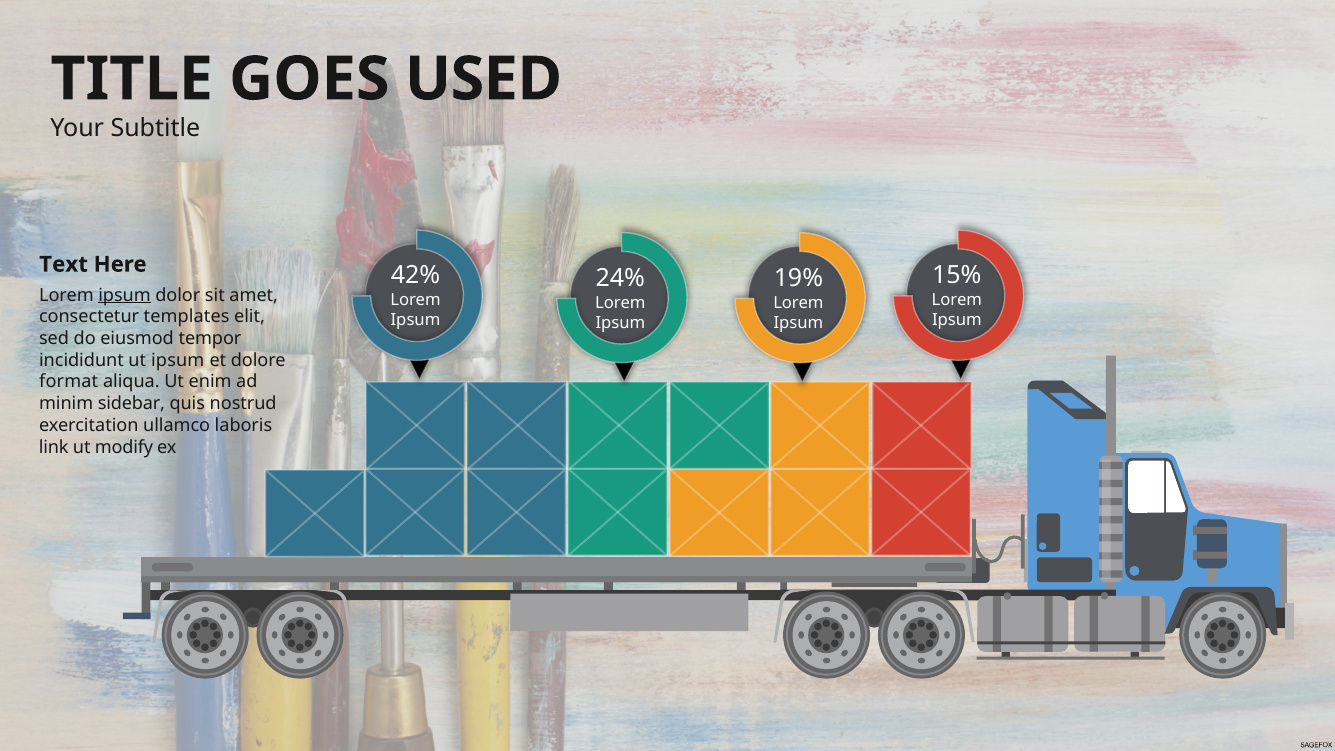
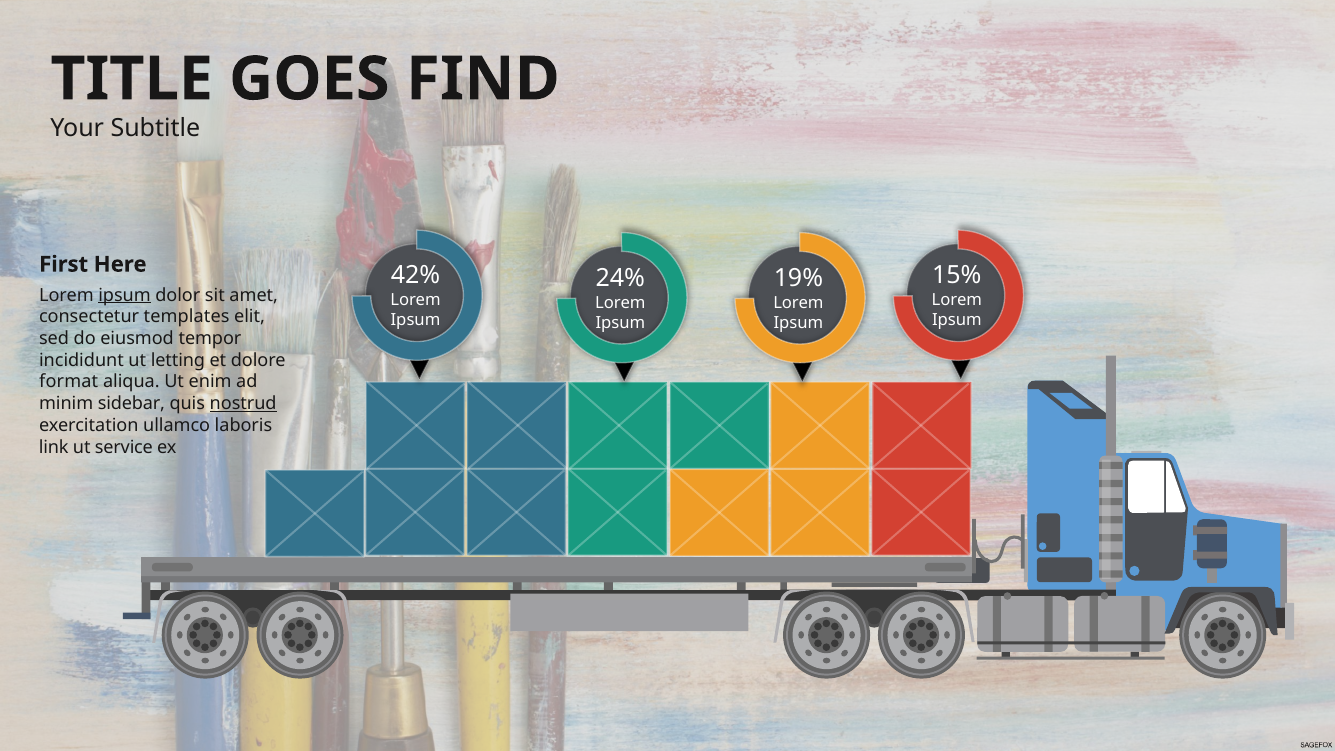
USED: USED -> FIND (483, 79)
Text: Text -> First (64, 264)
ut ipsum: ipsum -> letting (178, 360)
nostrud underline: none -> present (243, 404)
modify: modify -> service (124, 447)
